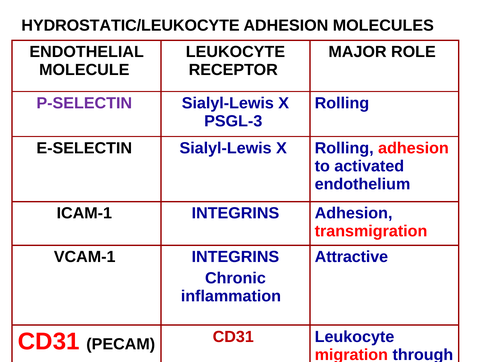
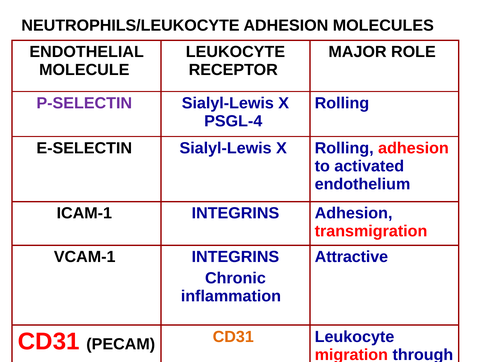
HYDROSTATIC/LEUKOCYTE: HYDROSTATIC/LEUKOCYTE -> NEUTROPHILS/LEUKOCYTE (130, 26)
PSGL-3: PSGL-3 -> PSGL-4 (233, 121)
CD31 colour: red -> orange (233, 337)
